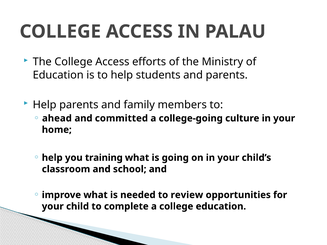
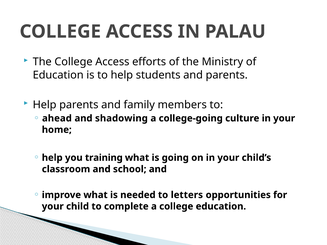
committed: committed -> shadowing (121, 118)
review: review -> letters (187, 195)
